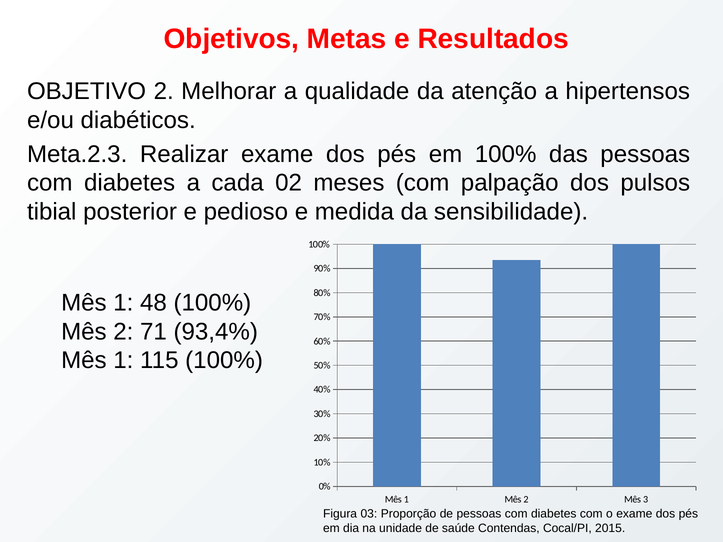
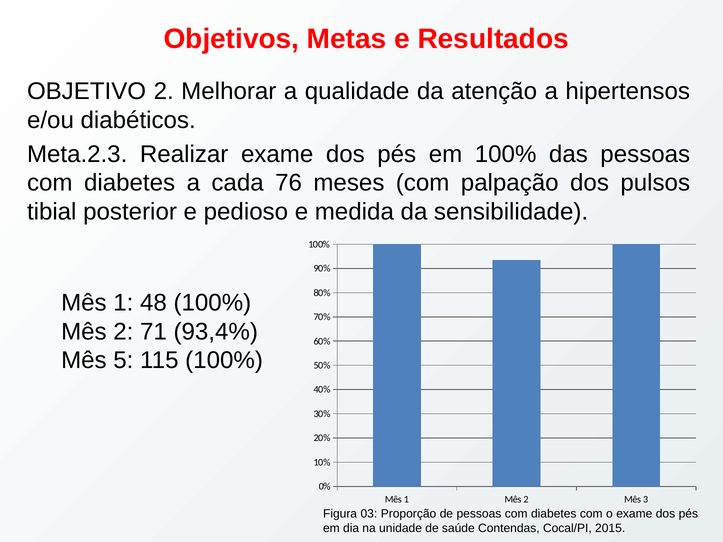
02: 02 -> 76 (289, 183)
1: 1 -> 5 (123, 361)
